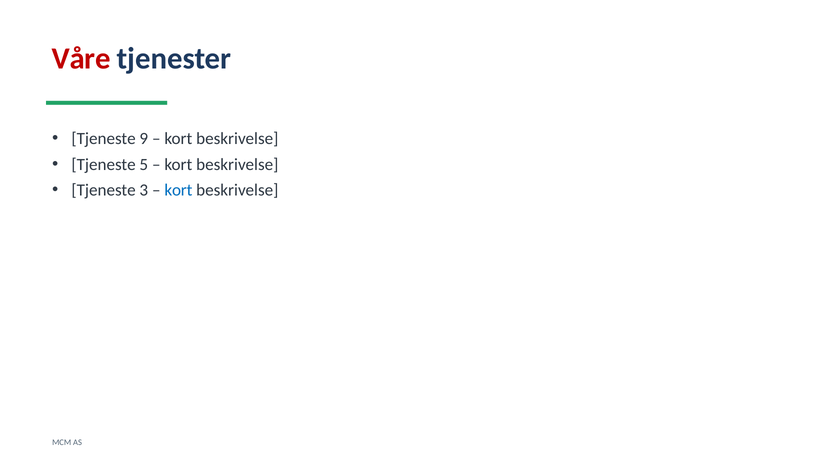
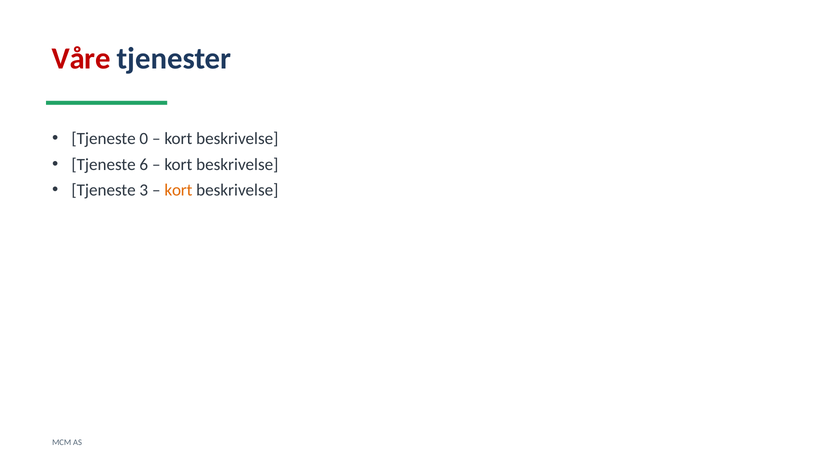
9: 9 -> 0 (144, 139)
5: 5 -> 6 (144, 165)
kort colour: blue -> orange (178, 190)
